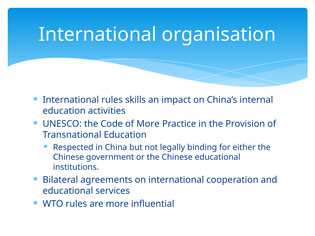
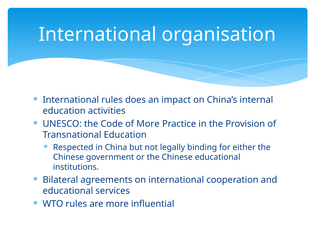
skills: skills -> does (135, 100)
